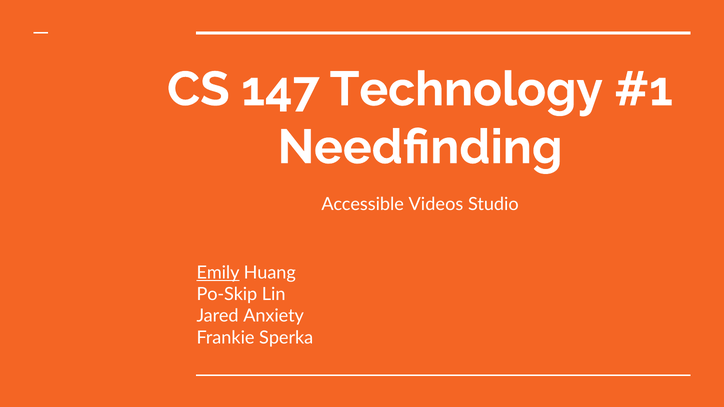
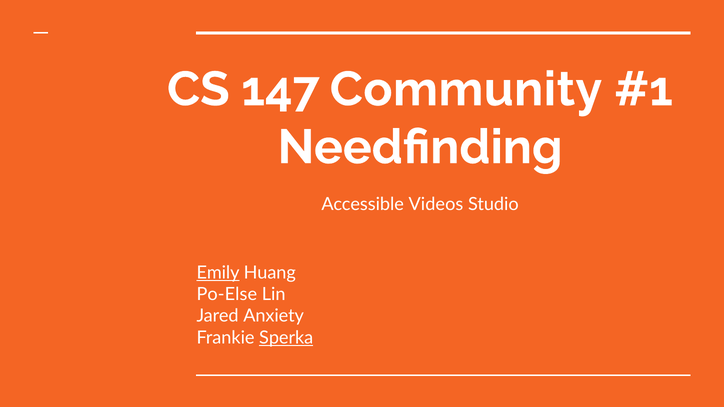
Technology: Technology -> Community (466, 89)
Po-Skip: Po-Skip -> Po-Else (227, 294)
Sperka underline: none -> present (286, 338)
